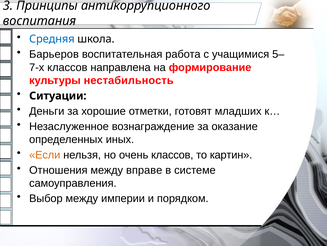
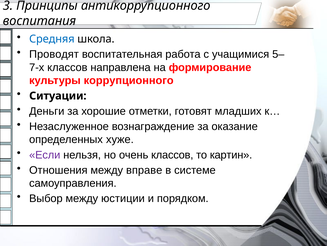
Барьеров: Барьеров -> Проводят (54, 54)
нестабильность: нестабильность -> коррупционного (129, 80)
иных: иных -> хуже (120, 139)
Если colour: orange -> purple (45, 154)
империи: империи -> юстиции (123, 198)
